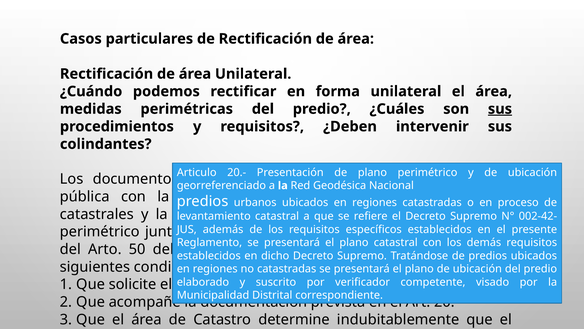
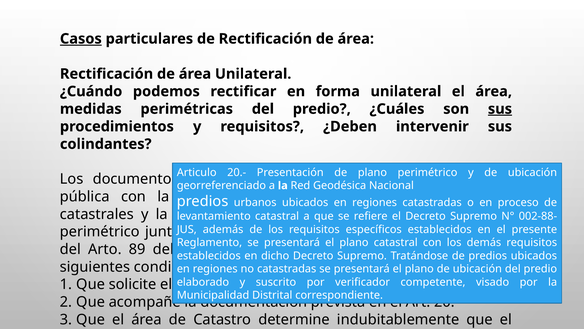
Casos underline: none -> present (81, 39)
002-42-: 002-42- -> 002-88- (538, 216)
50: 50 -> 89 (137, 249)
